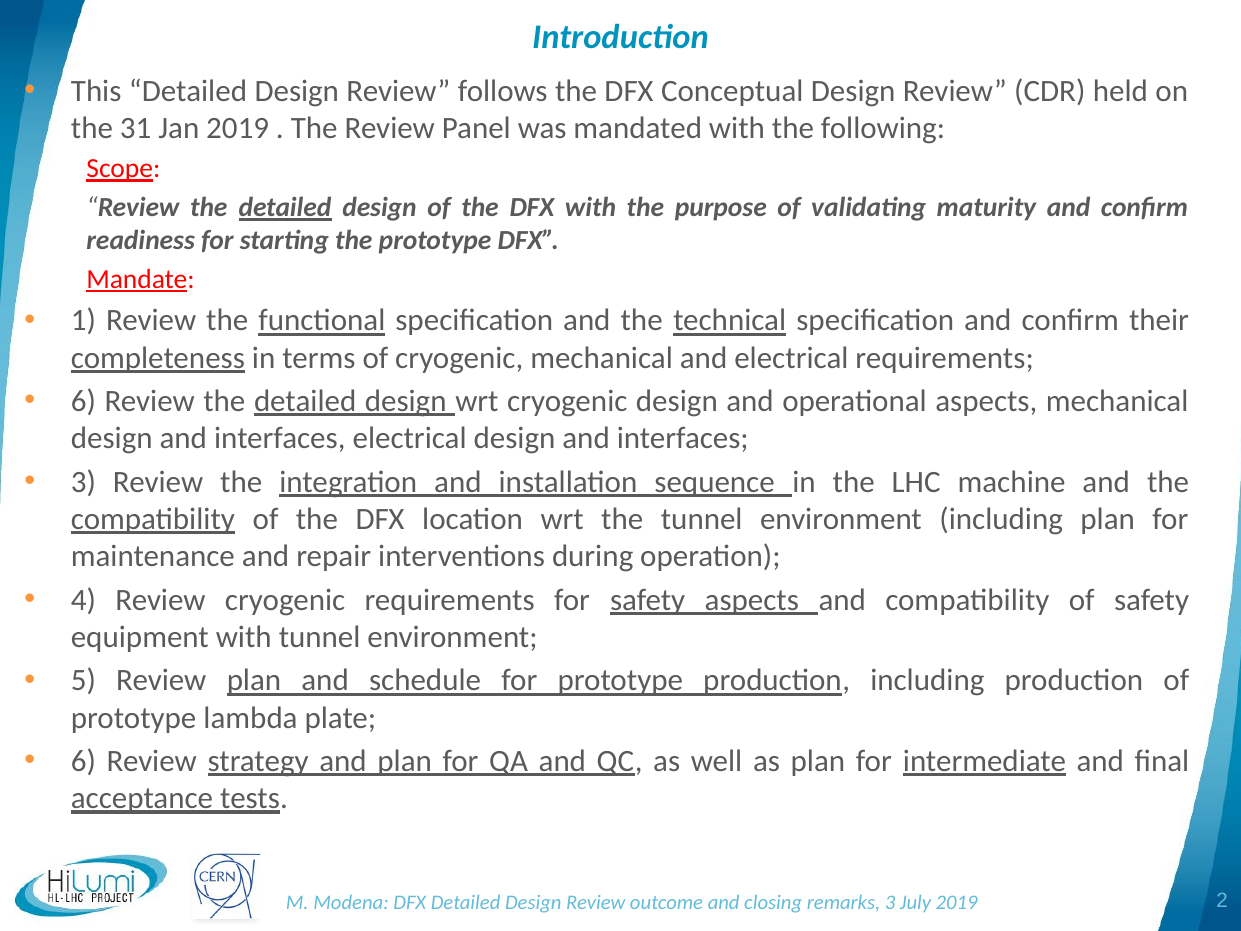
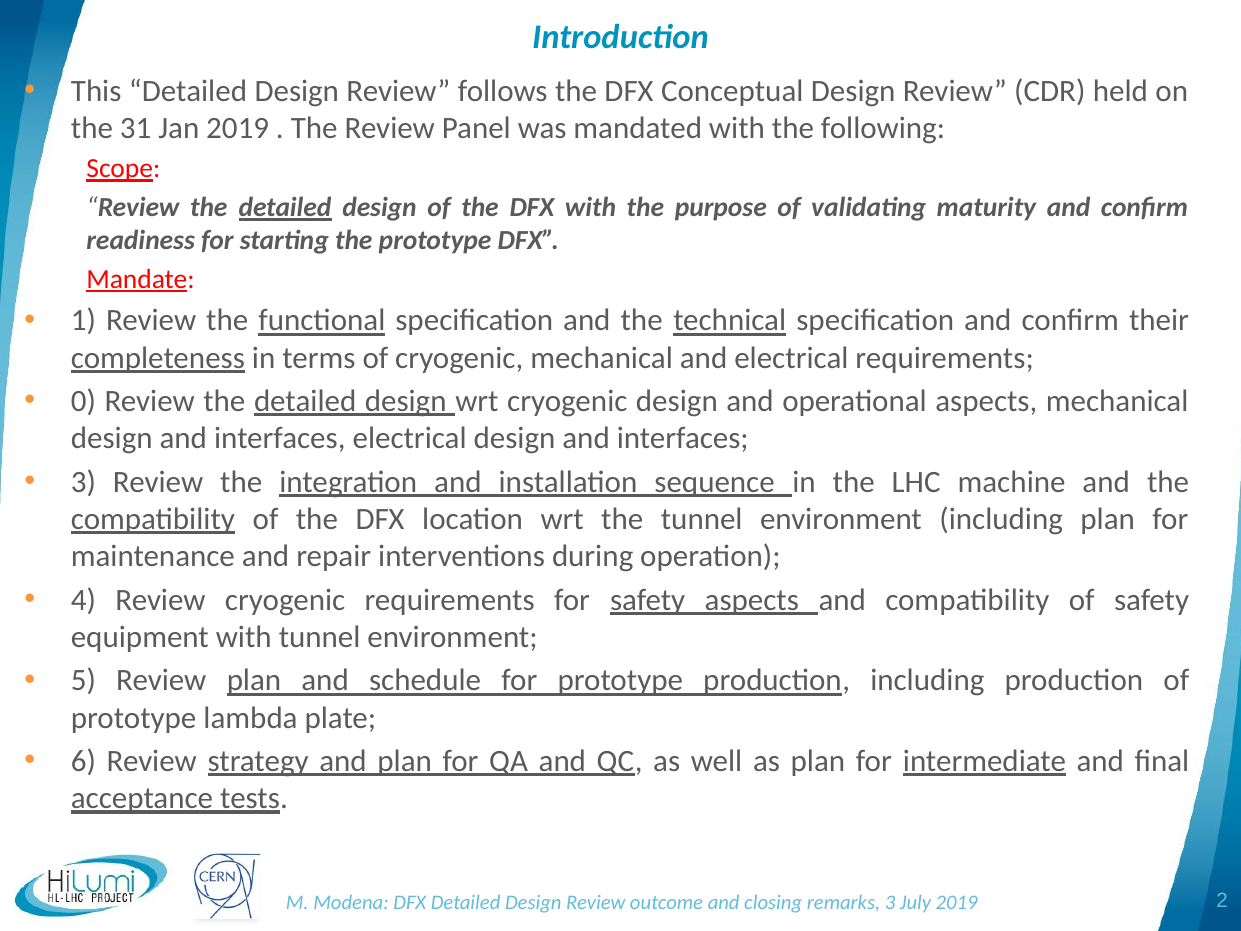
6: 6 -> 0 (83, 401)
